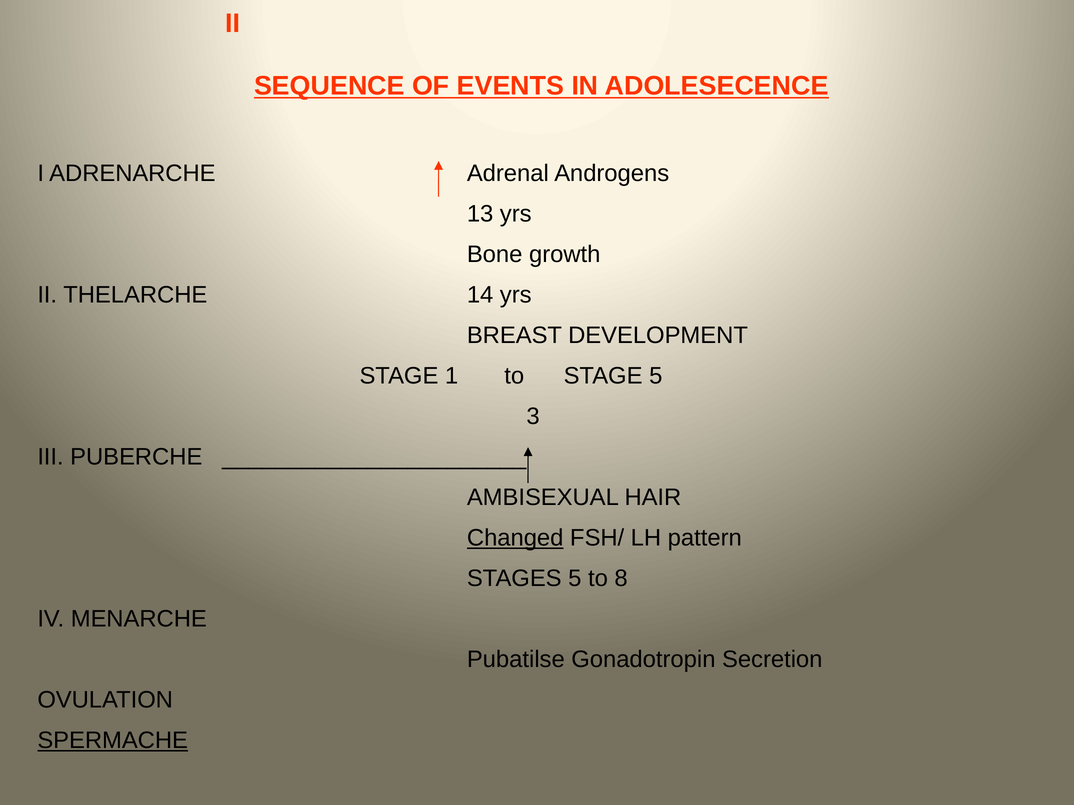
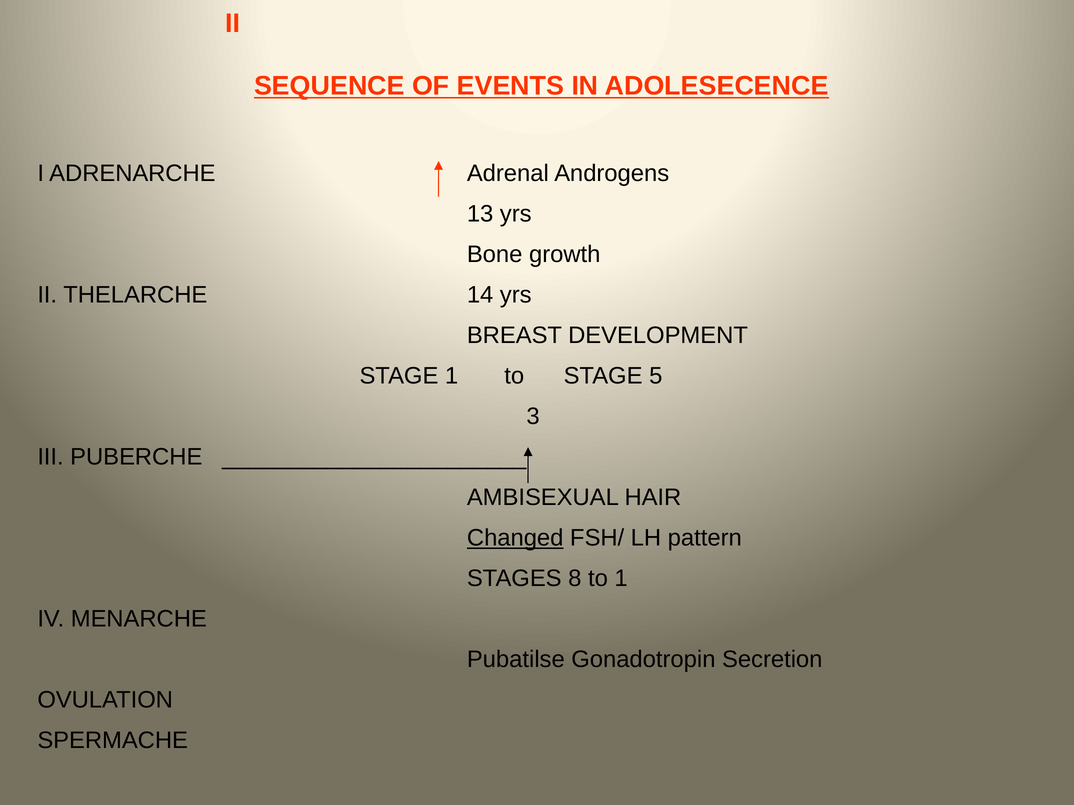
STAGES 5: 5 -> 8 (575, 579)
to 8: 8 -> 1 (621, 579)
SPERMACHE underline: present -> none (113, 741)
